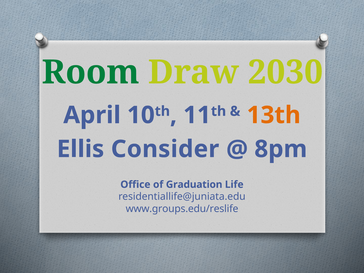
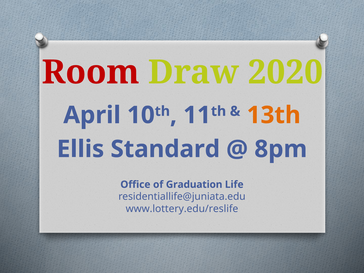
Room colour: green -> red (91, 72)
2030: 2030 -> 2020 (285, 72)
Consider: Consider -> Standard (165, 149)
www.groups.edu/reslife: www.groups.edu/reslife -> www.lottery.edu/reslife (182, 209)
